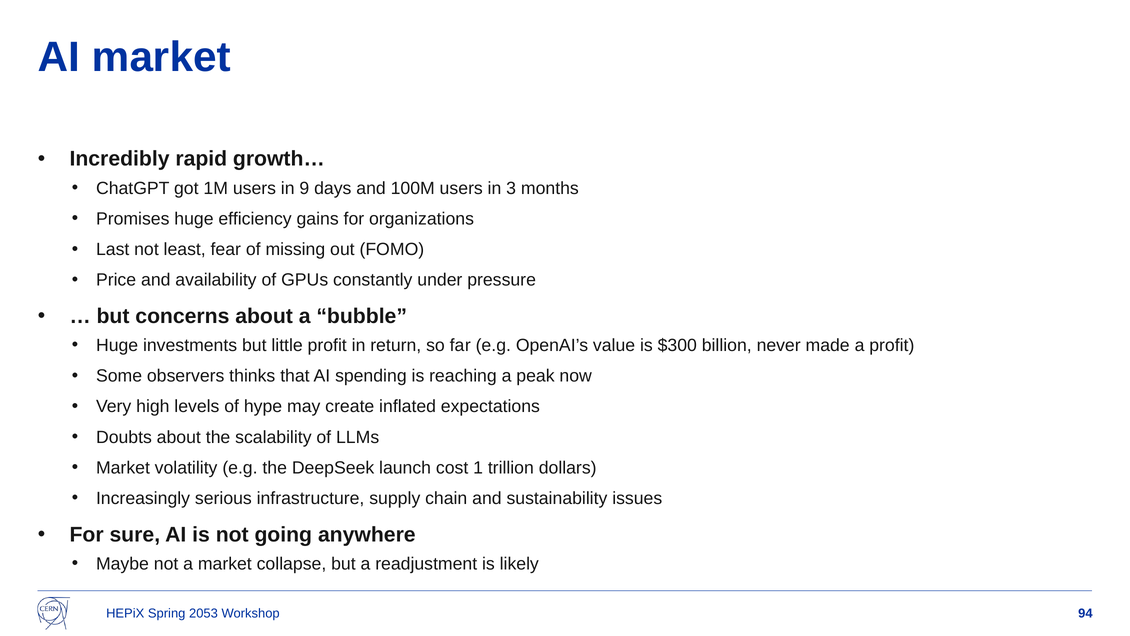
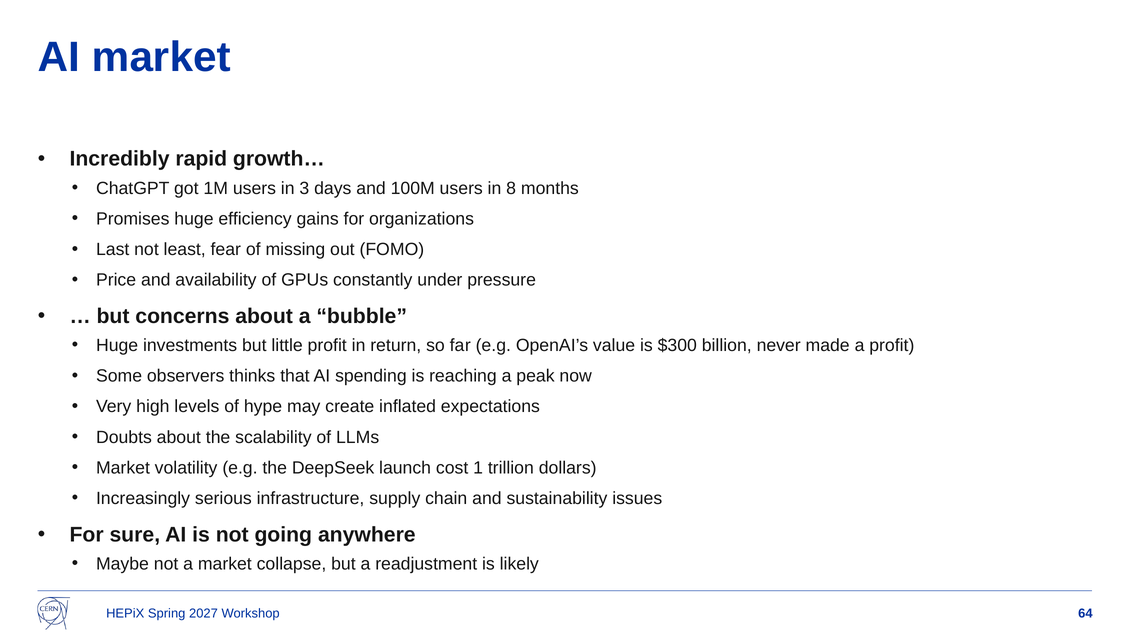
9: 9 -> 3 (304, 188)
3: 3 -> 8 (511, 188)
2053: 2053 -> 2027 (203, 613)
94: 94 -> 64 (1085, 613)
